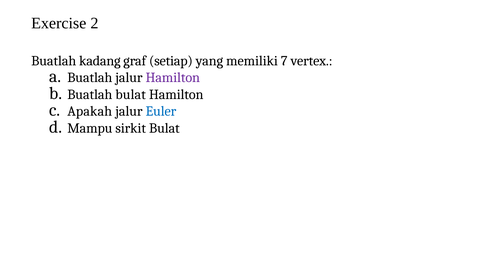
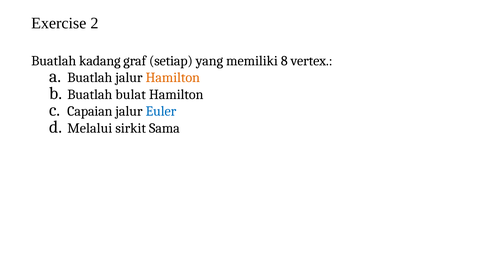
7: 7 -> 8 (284, 61)
Hamilton colour: purple -> orange (173, 78)
Apakah: Apakah -> Capaian (90, 111)
Mampu: Mampu -> Melalui (90, 128)
sirkit Bulat: Bulat -> Sama (164, 128)
